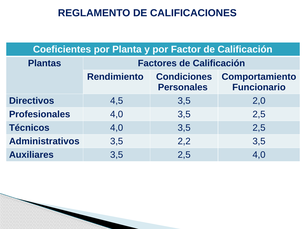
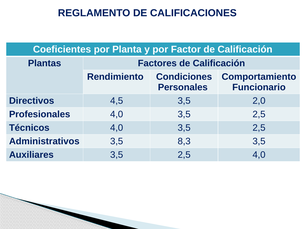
2,2: 2,2 -> 8,3 (184, 142)
